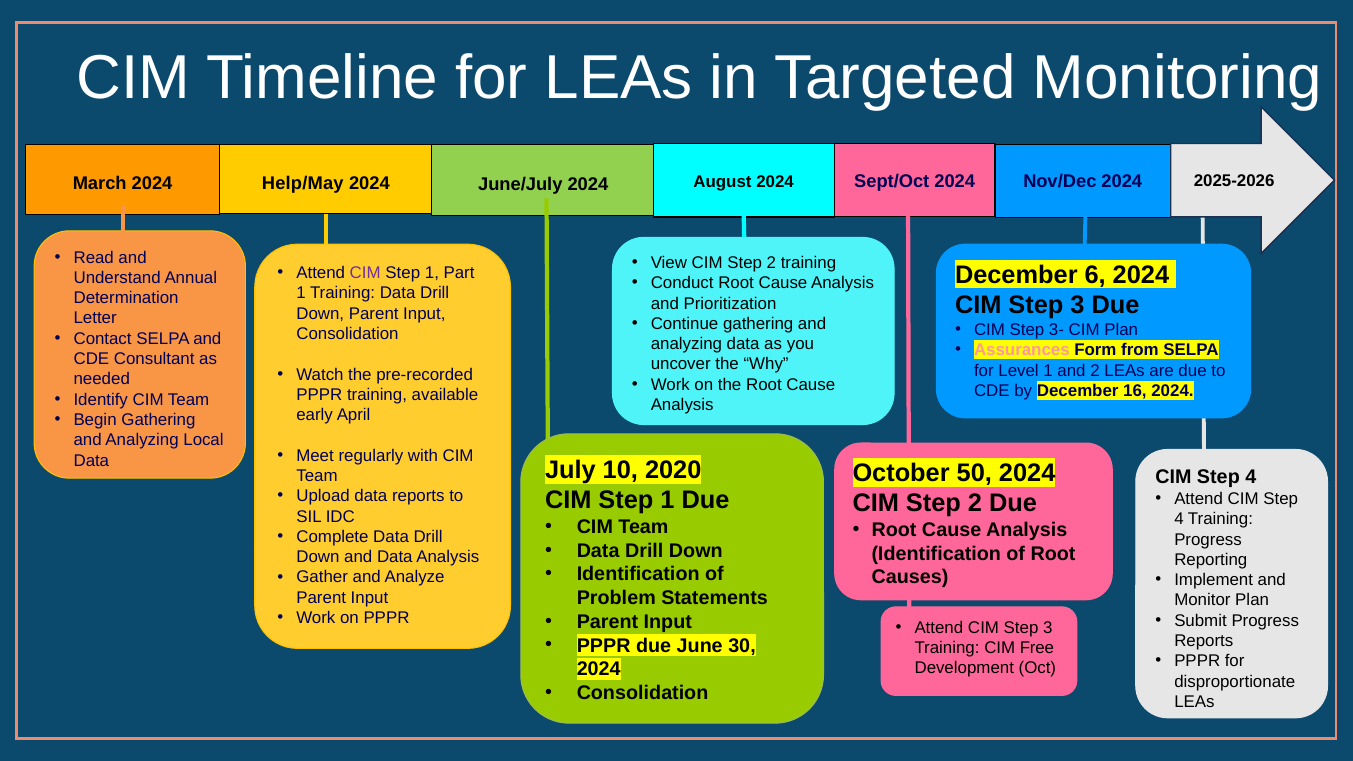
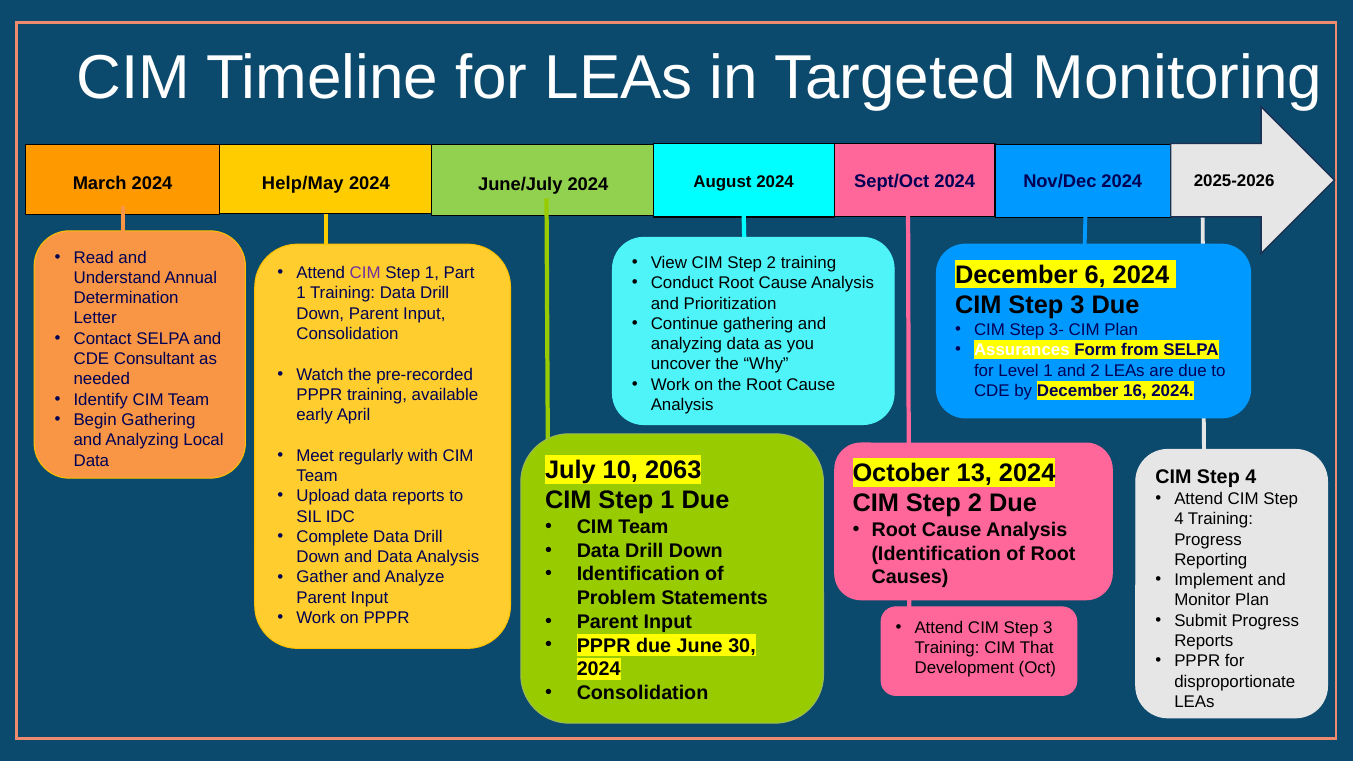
Assurances colour: pink -> white (1022, 350)
2020: 2020 -> 2063 (673, 470)
50: 50 -> 13 (974, 473)
Free: Free -> That (1037, 648)
